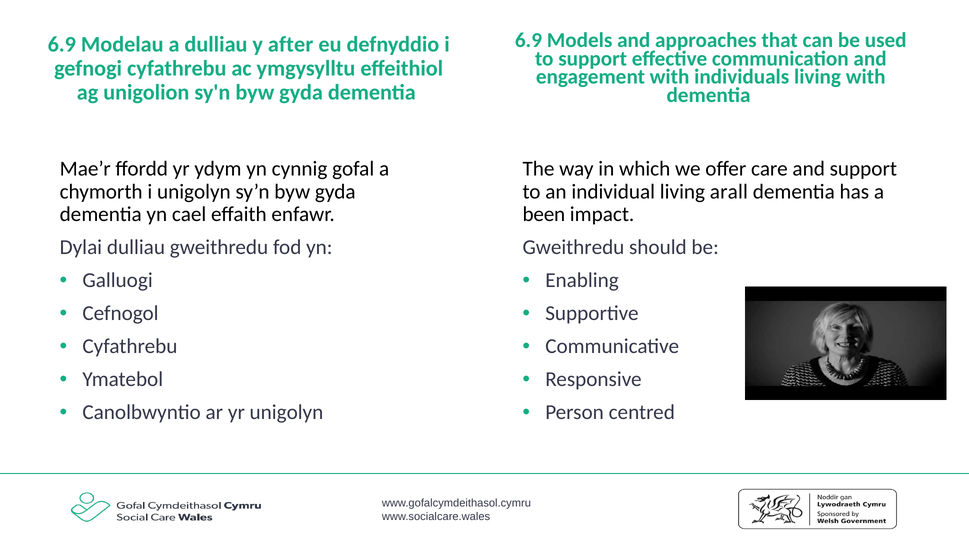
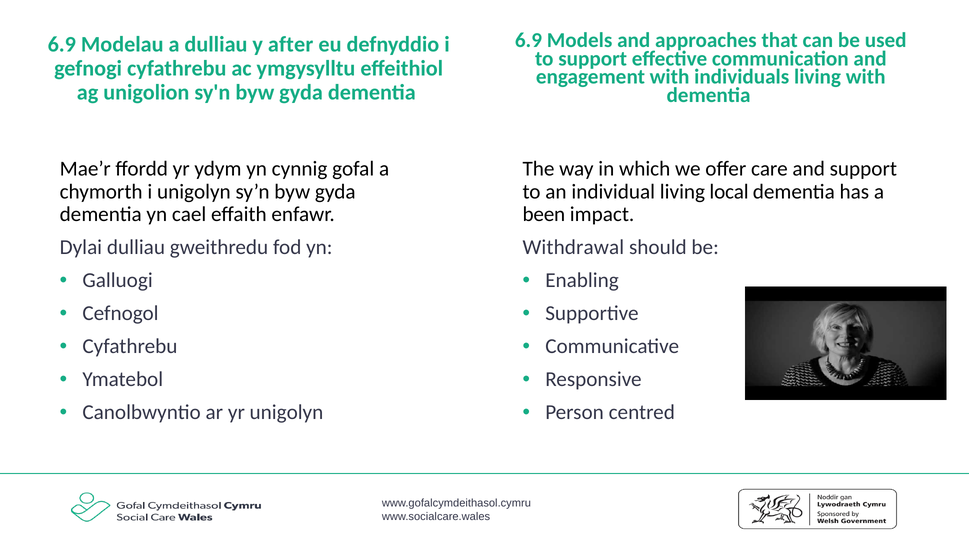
arall: arall -> local (729, 192)
Gweithredu: Gweithredu -> Withdrawal (573, 248)
